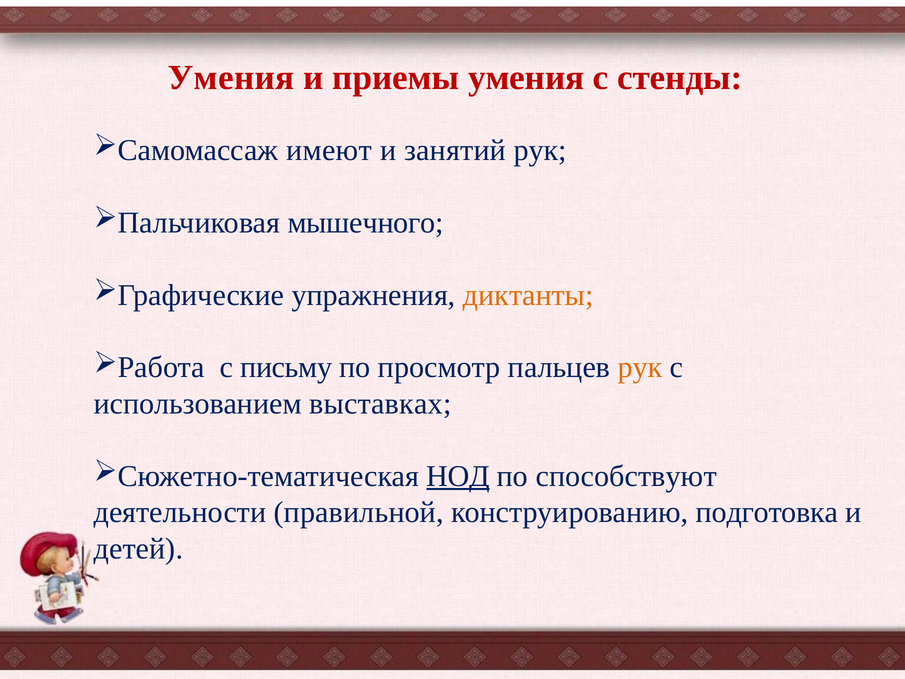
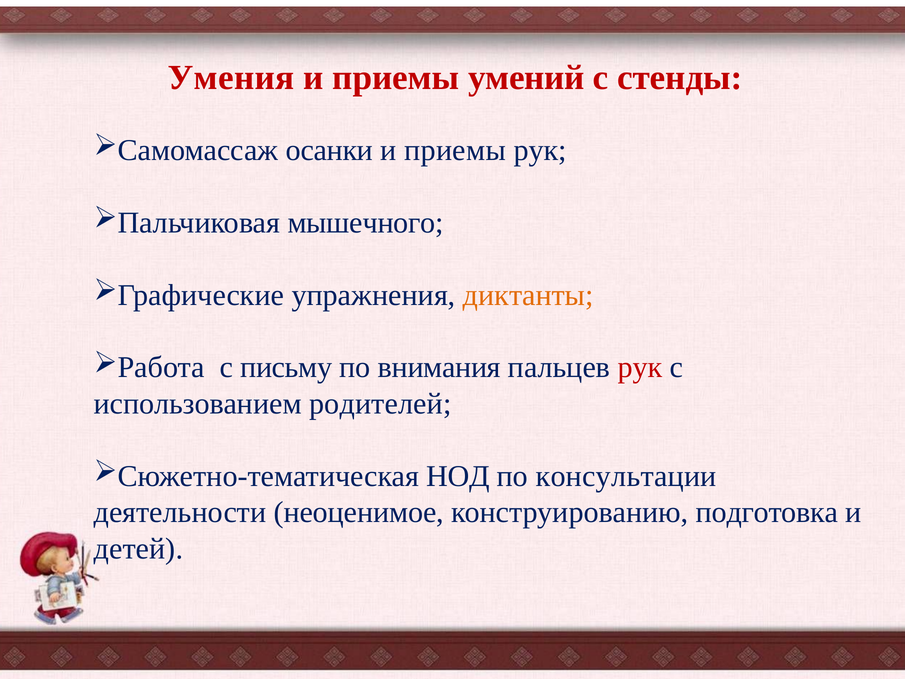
приемы умения: умения -> умений (526, 77)
имеют: имеют -> осанки (329, 150)
занятий: занятий -> приемы (455, 150)
просмотр: просмотр -> внимания (439, 367)
рук colour: orange -> red (640, 367)
выставках: выставках -> родителей (380, 404)
НОД underline: present -> none (458, 476)
способствуют: способствуют -> консультации (626, 476)
правильной: правильной -> неоценимое (359, 512)
